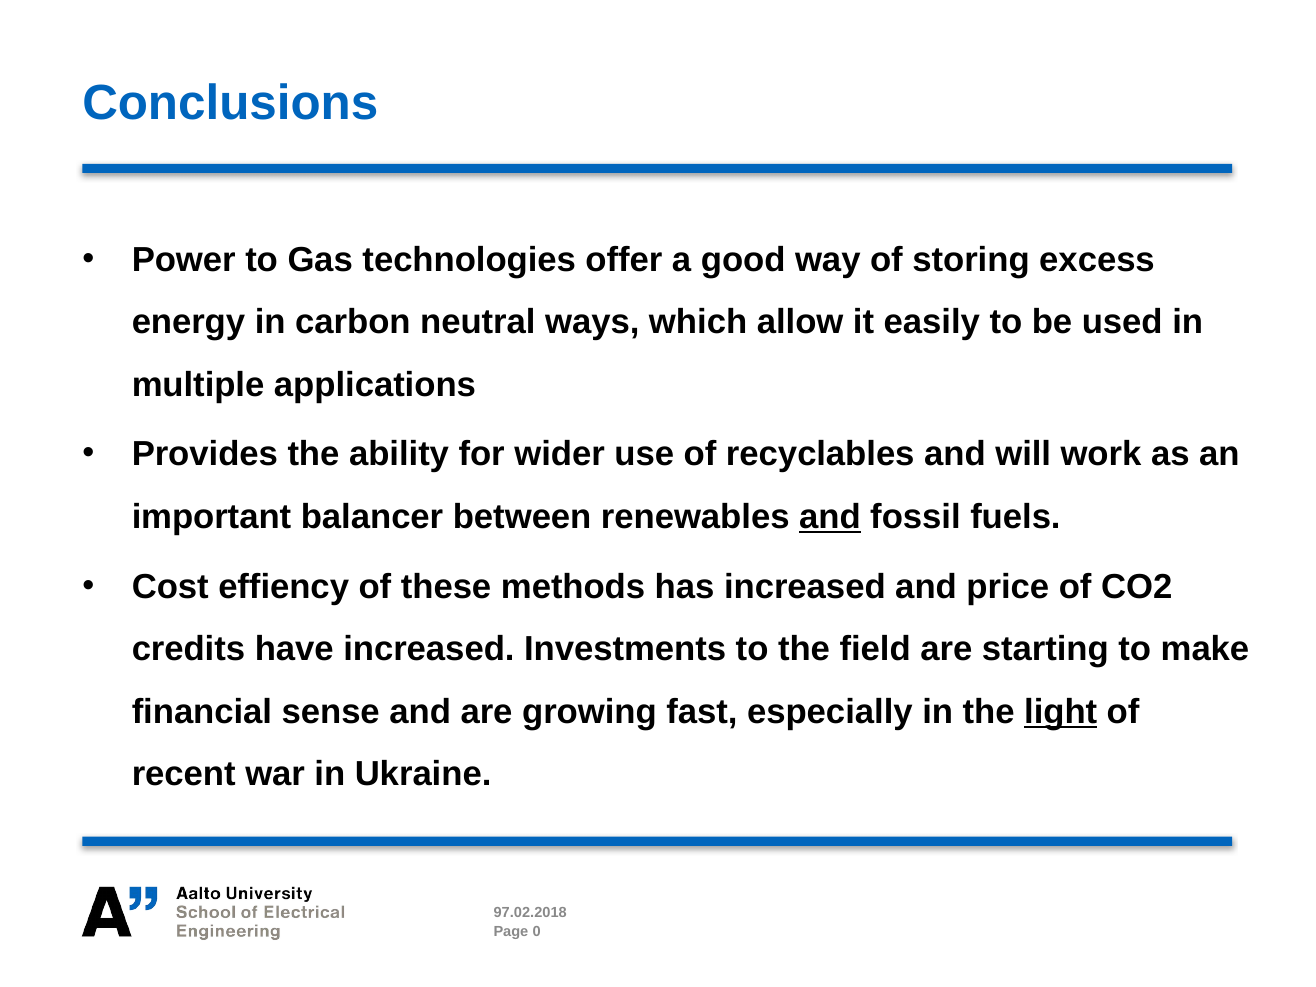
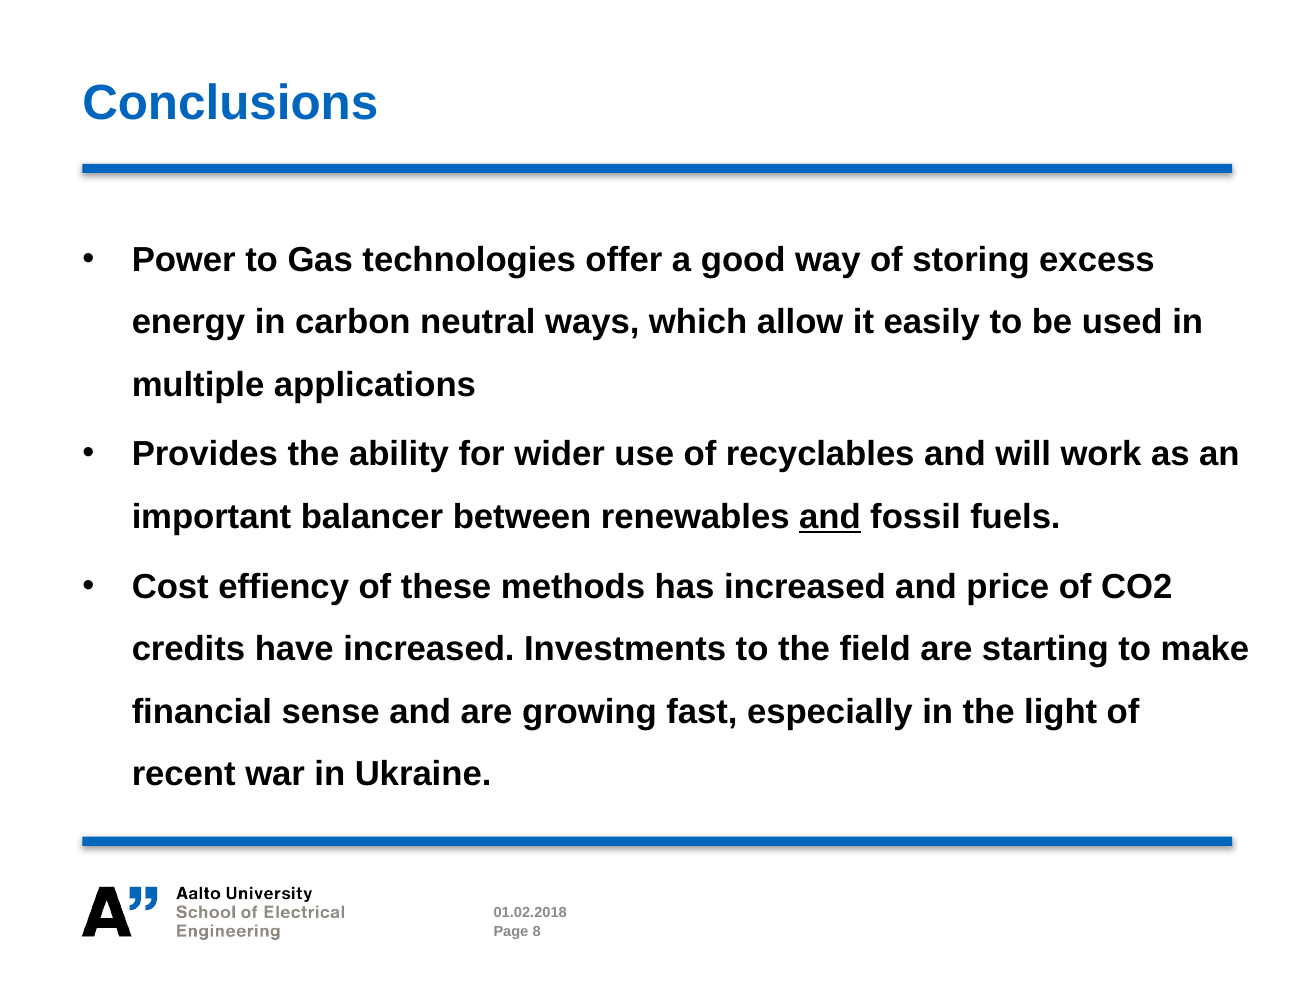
light underline: present -> none (1061, 712)
97.02.2018: 97.02.2018 -> 01.02.2018 (530, 913)
0: 0 -> 8 (537, 931)
